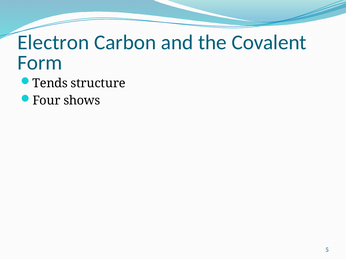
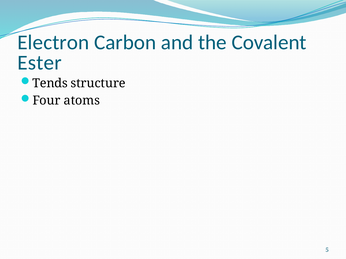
Form: Form -> Ester (40, 63)
shows: shows -> atoms (82, 101)
